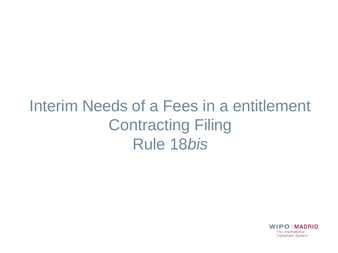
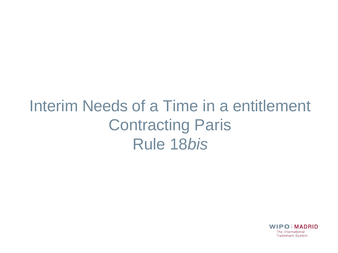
Fees: Fees -> Time (181, 106)
Filing: Filing -> Paris (213, 125)
